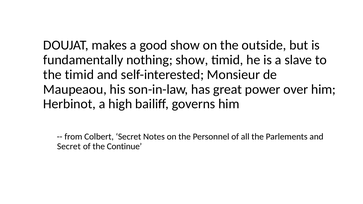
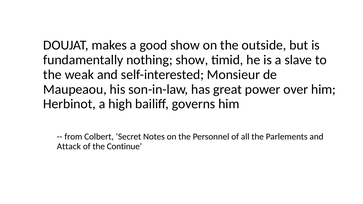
the timid: timid -> weak (79, 75)
Secret: Secret -> Attack (69, 147)
